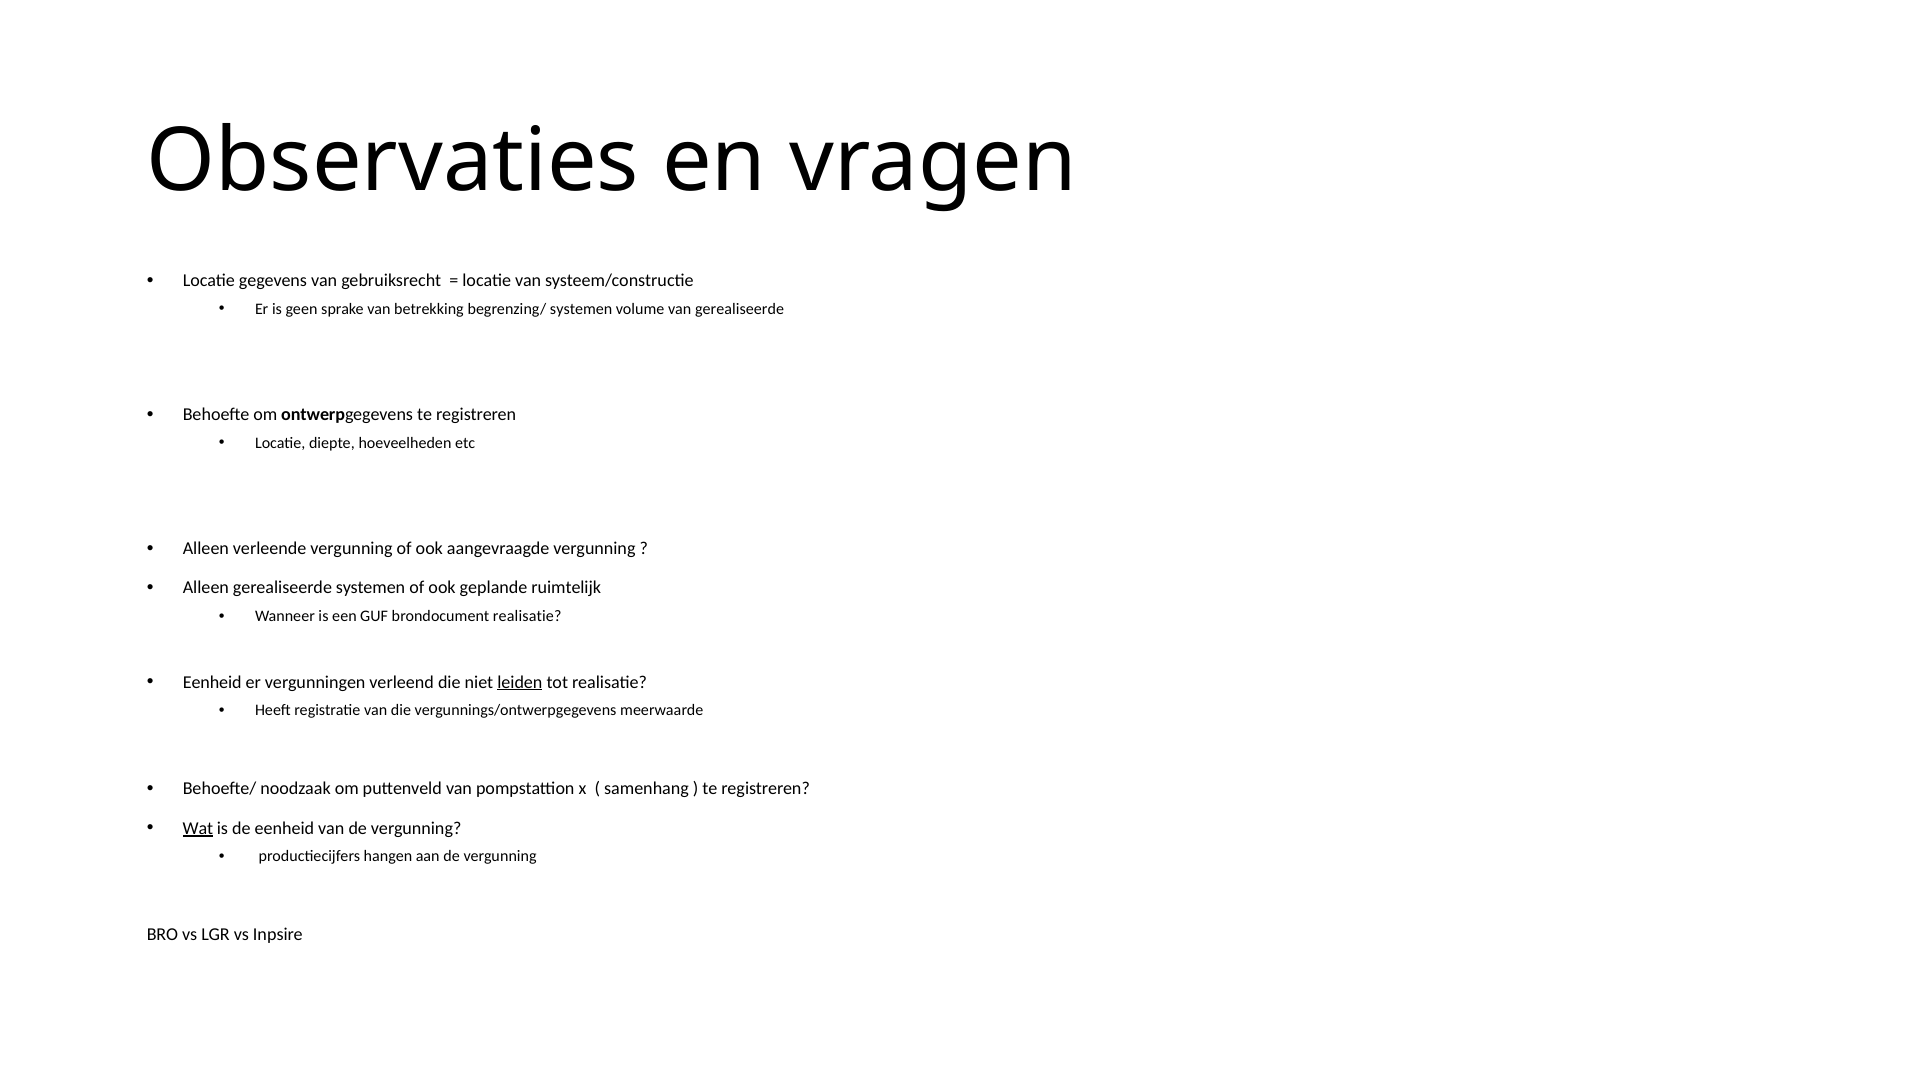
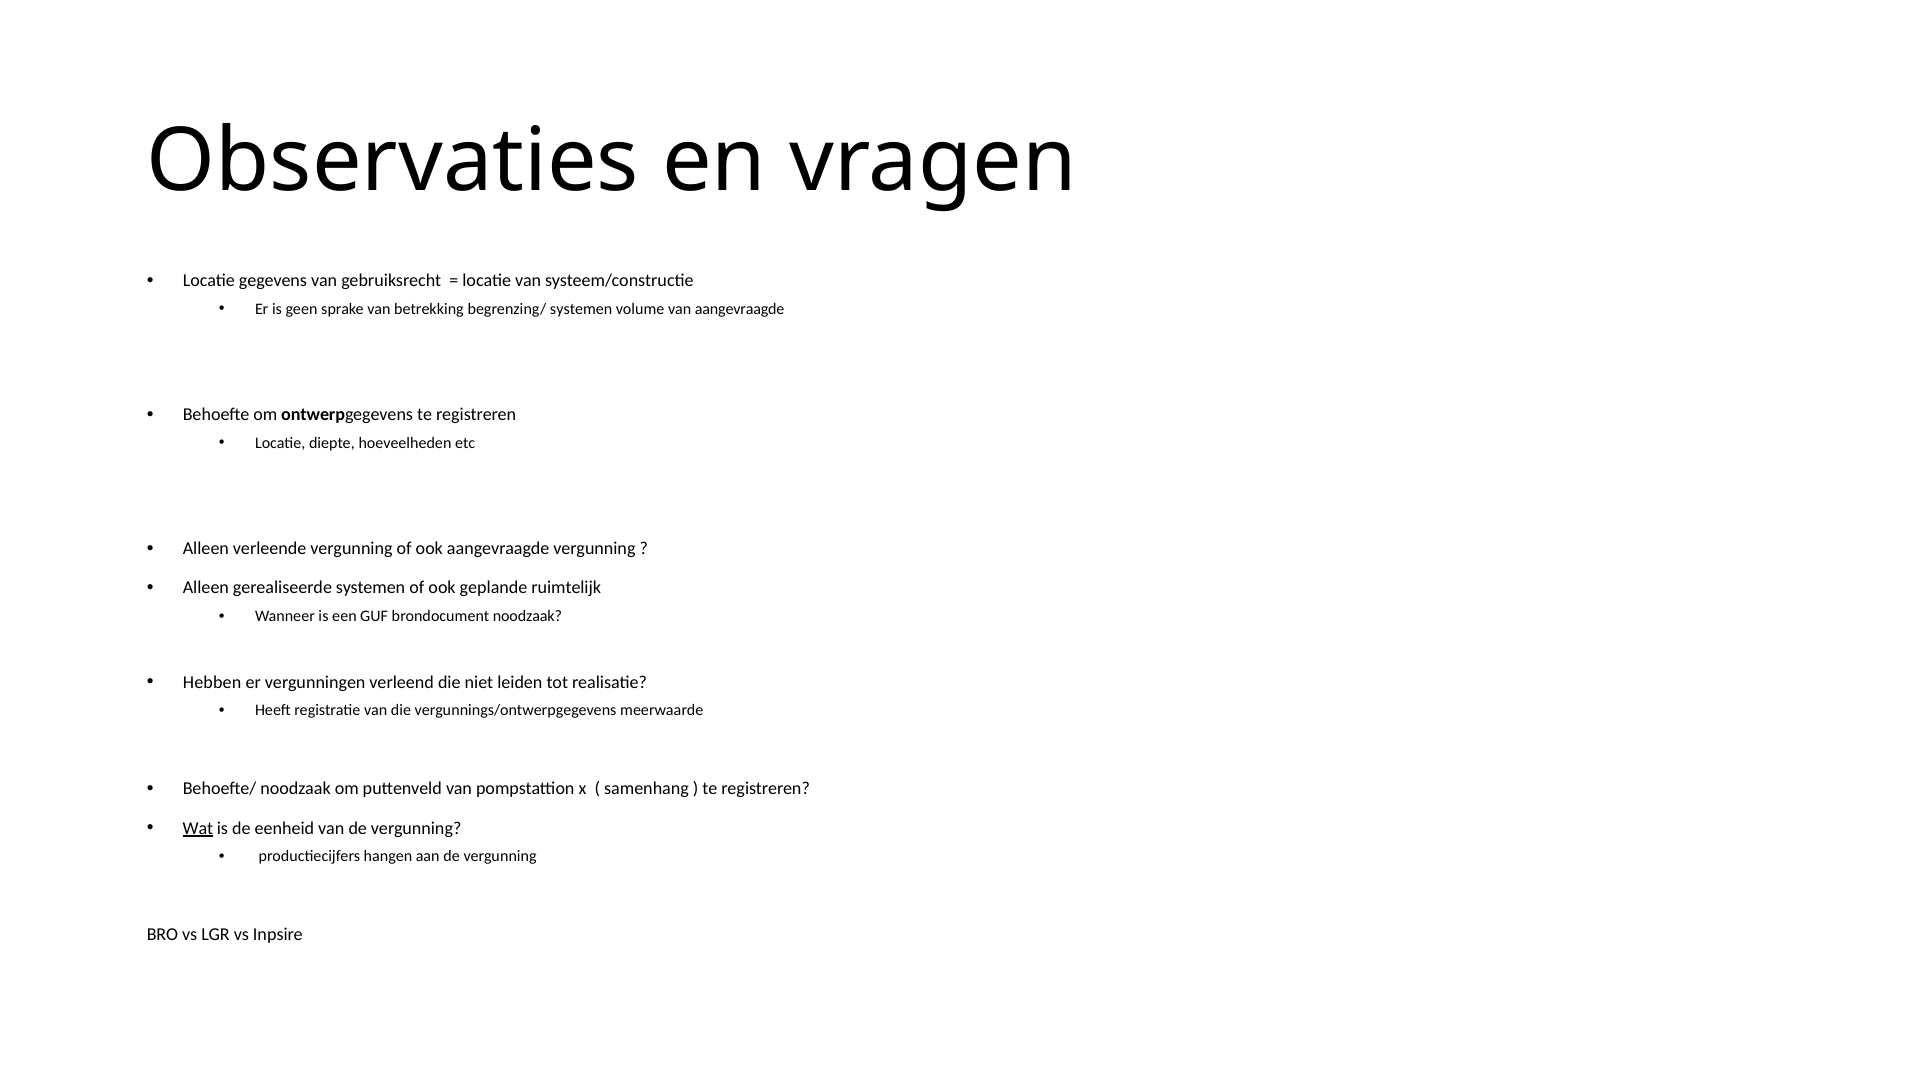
van gerealiseerde: gerealiseerde -> aangevraagde (740, 309)
brondocument realisatie: realisatie -> noodzaak (527, 616)
Eenheid: Eenheid -> Hebben (212, 682)
leiden underline: present -> none (520, 682)
